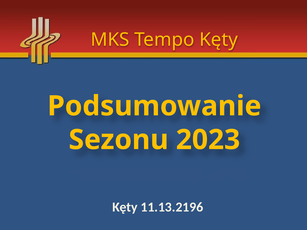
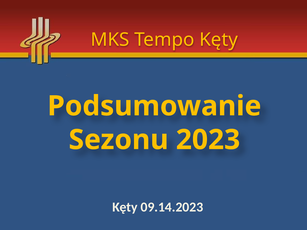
11.13.2196: 11.13.2196 -> 09.14.2023 (172, 207)
